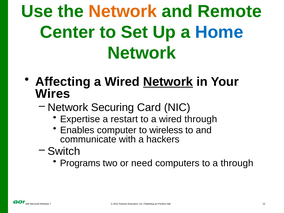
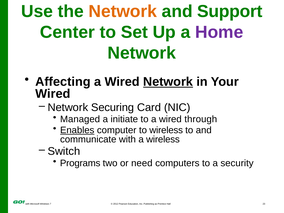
Remote: Remote -> Support (230, 11)
Home colour: blue -> purple (219, 32)
Wires: Wires -> Wired (53, 94)
Expertise: Expertise -> Managed (80, 119)
restart: restart -> initiate (124, 119)
Enables underline: none -> present (77, 130)
a hackers: hackers -> wireless (163, 139)
a through: through -> security (237, 163)
